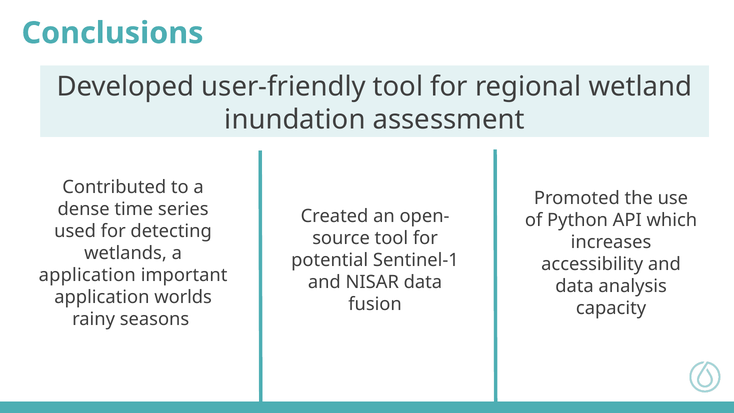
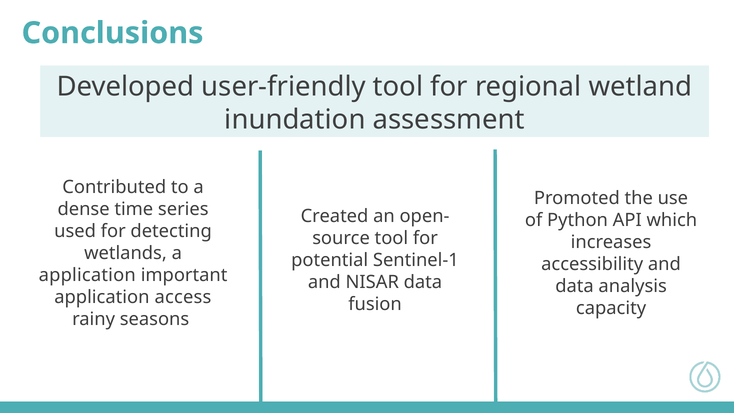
worlds: worlds -> access (183, 297)
